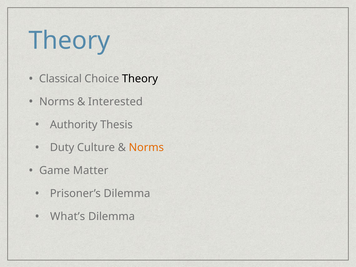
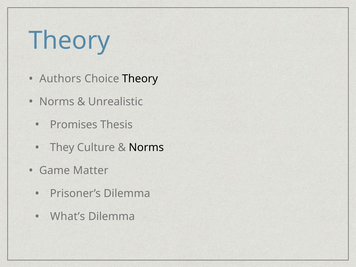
Classical: Classical -> Authors (60, 79)
Interested: Interested -> Unrealistic (115, 102)
Authority: Authority -> Promises (74, 125)
Duty: Duty -> They (62, 148)
Norms colour: orange -> black (146, 148)
